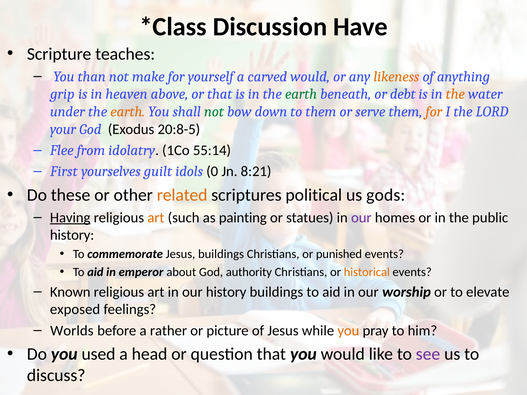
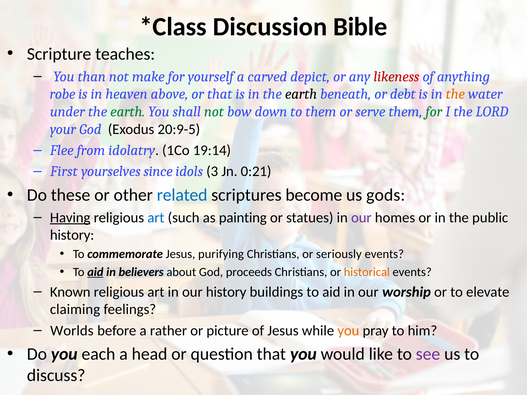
Have: Have -> Bible (360, 27)
carved would: would -> depict (310, 77)
likeness colour: orange -> red (396, 77)
grip: grip -> robe (63, 94)
earth colour: green -> black (301, 94)
earth colour: orange -> green (128, 112)
for colour: orange -> green (434, 112)
20:8-5: 20:8-5 -> 20:9-5 (179, 129)
55:14: 55:14 -> 19:14 (212, 150)
guilt: guilt -> since (158, 171)
0: 0 -> 3 (212, 171)
8:21: 8:21 -> 0:21 (256, 171)
related colour: orange -> blue (182, 195)
political: political -> become (314, 195)
art colour: orange -> blue (156, 218)
Jesus buildings: buildings -> purifying (221, 254)
punished: punished -> seriously (339, 254)
aid underline: none -> present (95, 272)
emperor: emperor -> believers (141, 272)
authority: authority -> proceeds (249, 272)
exposed: exposed -> claiming (75, 310)
used: used -> each (98, 354)
